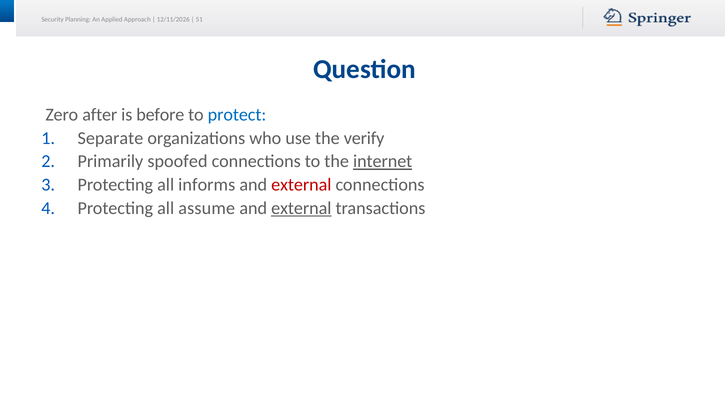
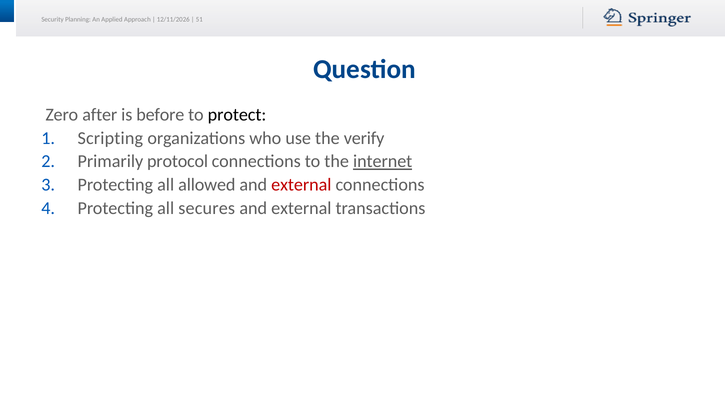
protect colour: blue -> black (237, 115)
Separate: Separate -> Scripting (110, 138)
spoofed: spoofed -> protocol (178, 161)
informs: informs -> allowed (207, 185)
assume: assume -> secures (207, 208)
external underline: present -> none (301, 208)
